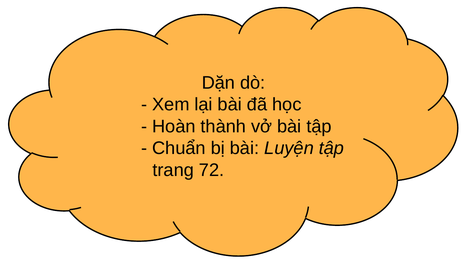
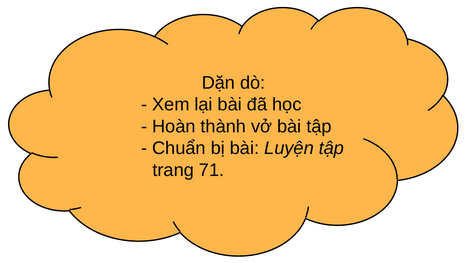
72: 72 -> 71 (212, 170)
